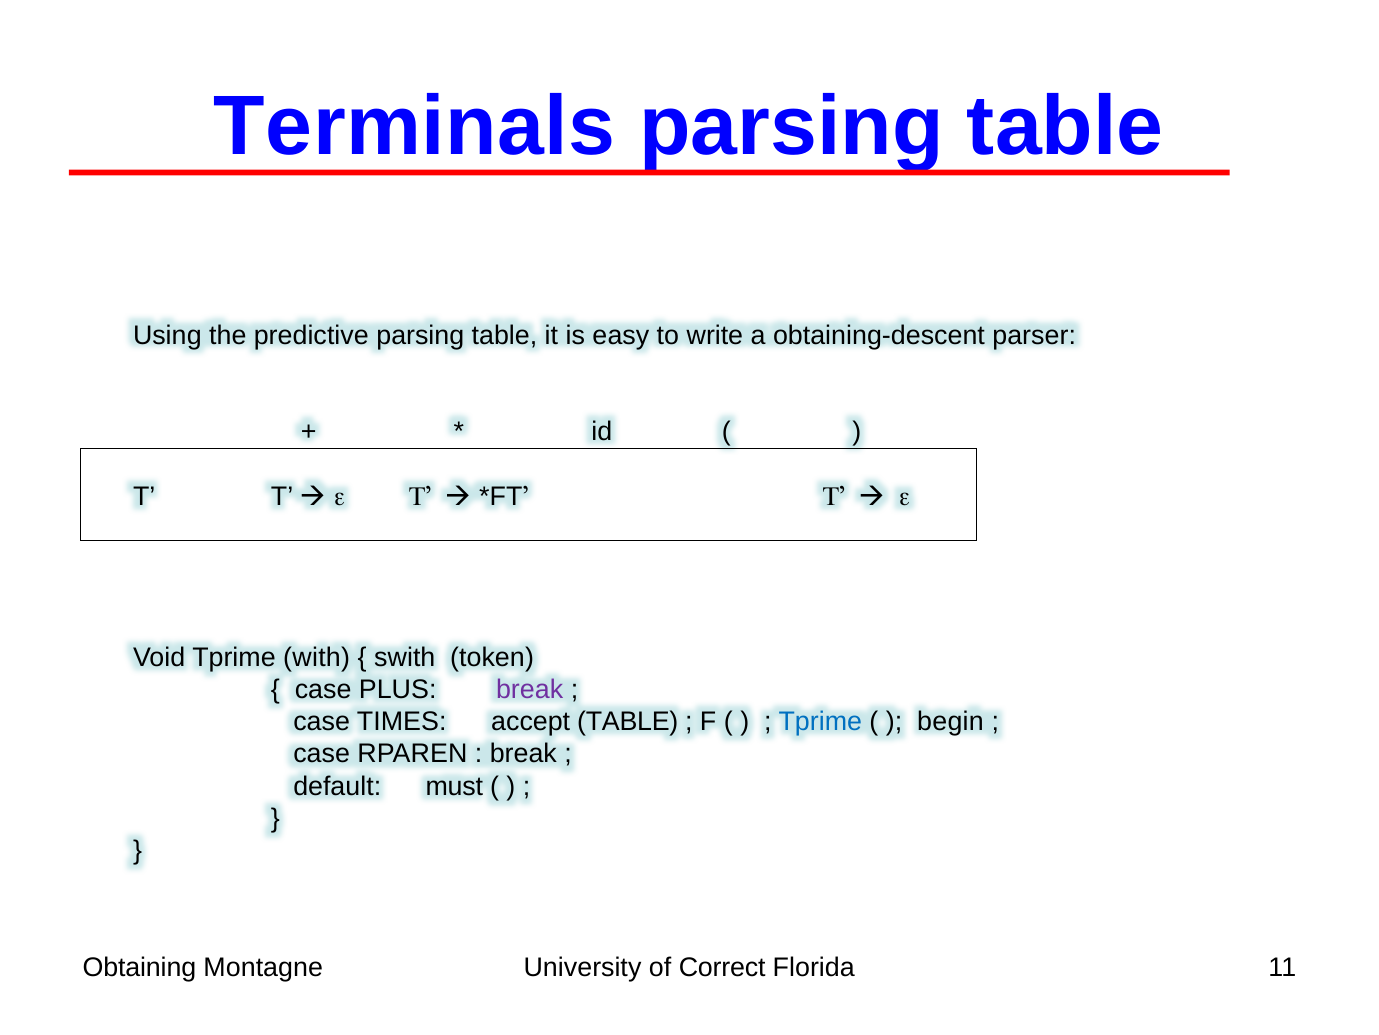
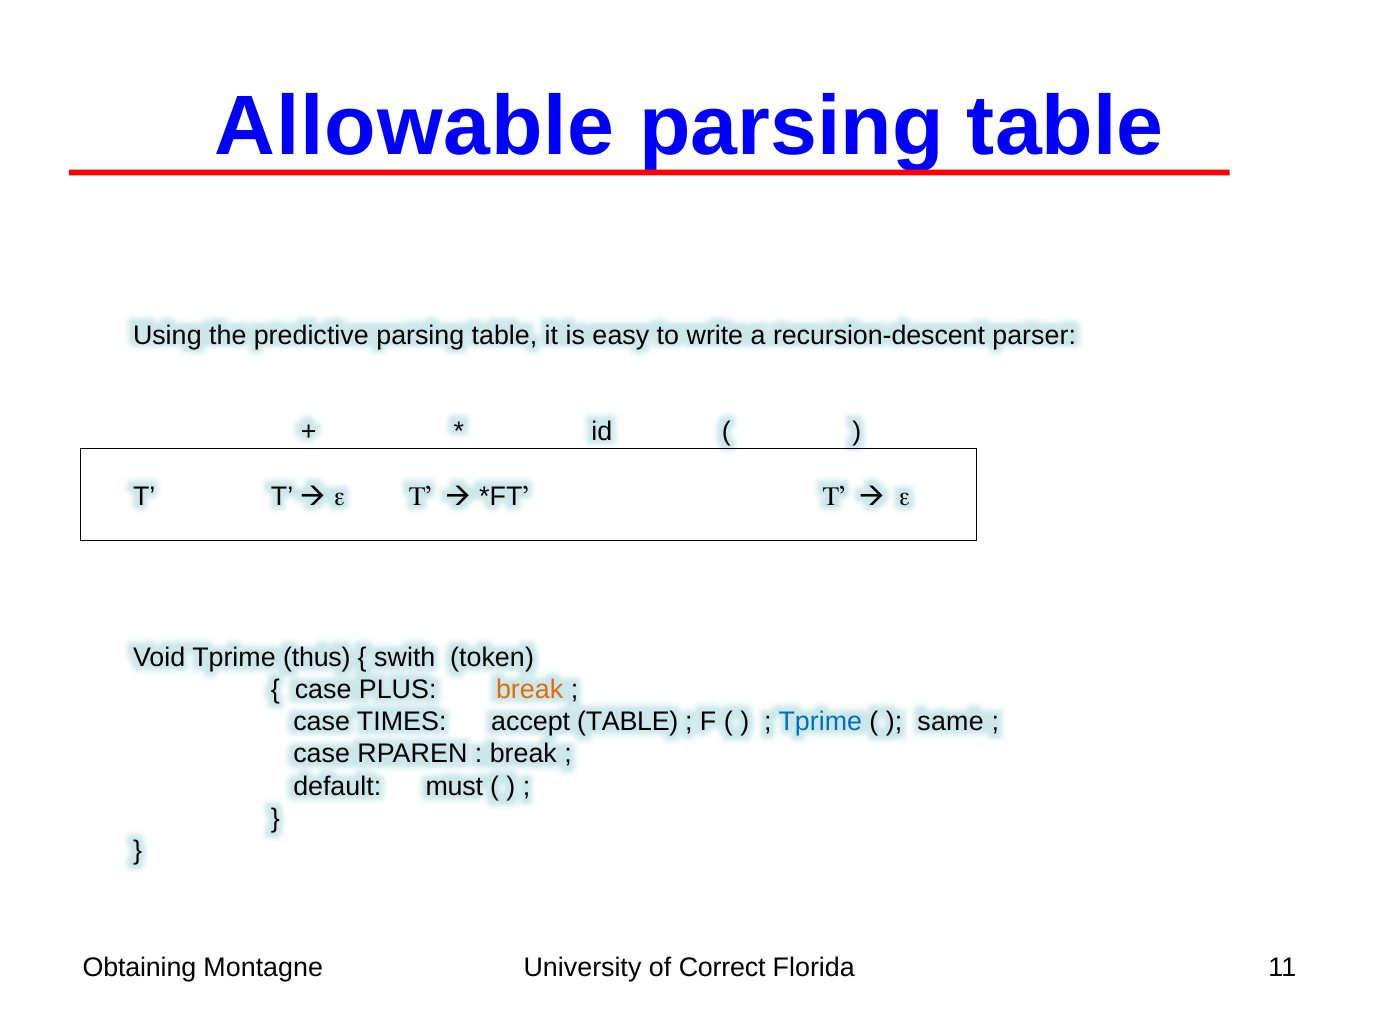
Terminals: Terminals -> Allowable (415, 127)
obtaining-descent: obtaining-descent -> recursion-descent (879, 335)
with: with -> thus (317, 657)
break colour: purple -> orange (530, 689)
begin: begin -> same (951, 721)
